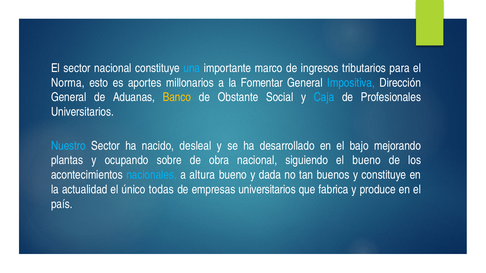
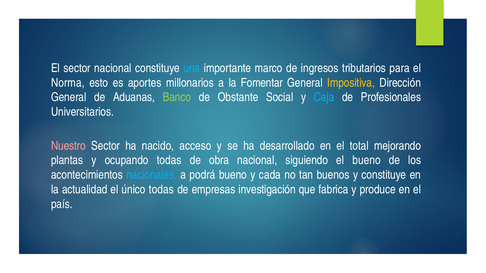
Impositiva colour: light blue -> yellow (351, 83)
Banco colour: yellow -> light green (177, 97)
Nuestro colour: light blue -> pink (68, 146)
desleal: desleal -> acceso (195, 146)
bajo: bajo -> total (359, 146)
ocupando sobre: sobre -> todas (169, 161)
altura: altura -> podrá (202, 175)
dada: dada -> cada (270, 175)
empresas universitarios: universitarios -> investigación (267, 190)
